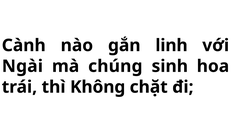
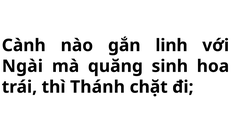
chúng: chúng -> quăng (115, 66)
Không: Không -> Thánh (98, 87)
